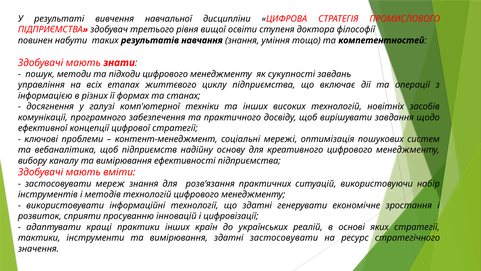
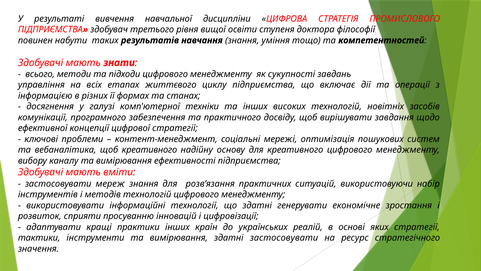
пошук: пошук -> всього (40, 74)
щоб підприємств: підприємств -> креативного (149, 150)
